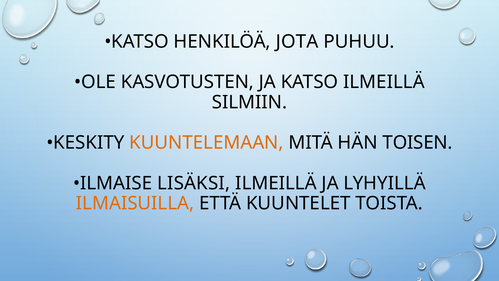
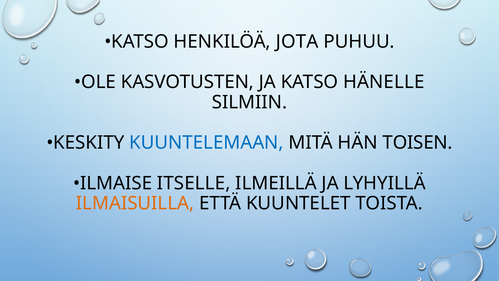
KATSO ILMEILLÄ: ILMEILLÄ -> HÄNELLE (384, 82)
KUUNTELEMAAN colour: orange -> blue (206, 143)
LISÄKSI: LISÄKSI -> ITSELLE (194, 183)
